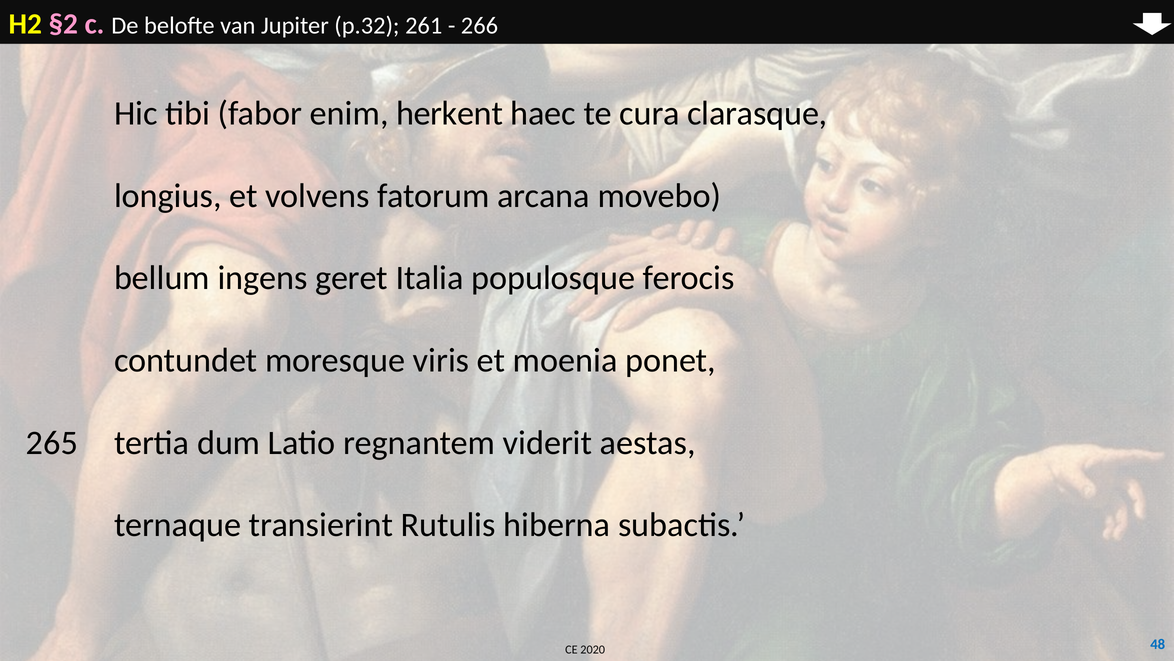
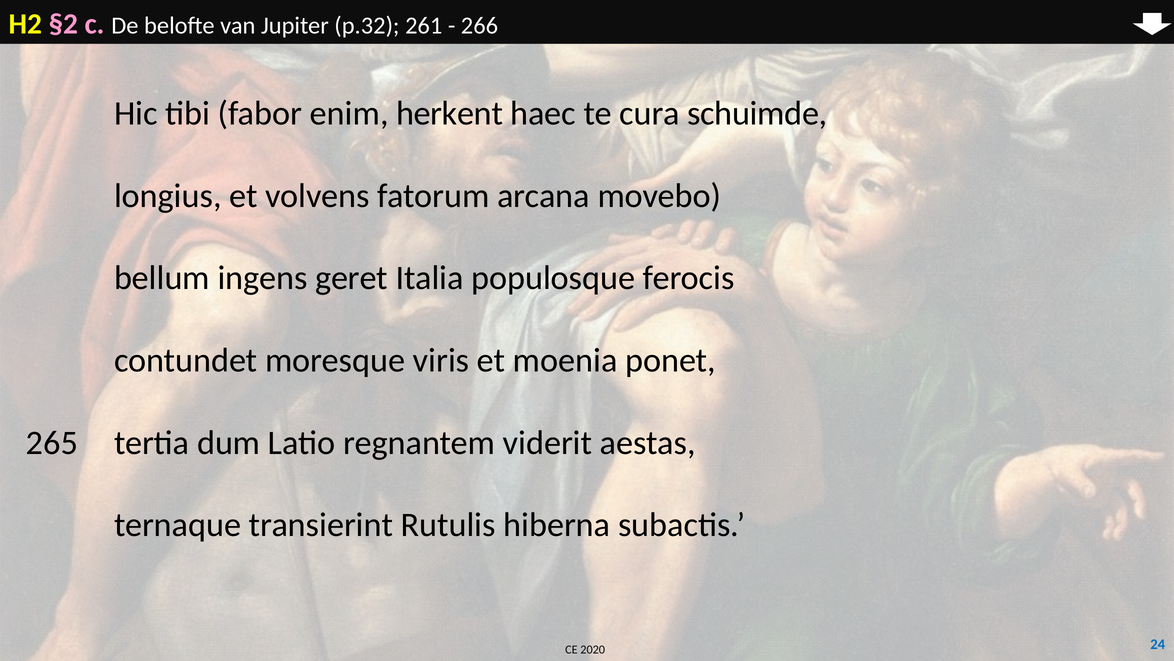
clarasque: clarasque -> schuimde (757, 113)
48: 48 -> 24 (1158, 644)
